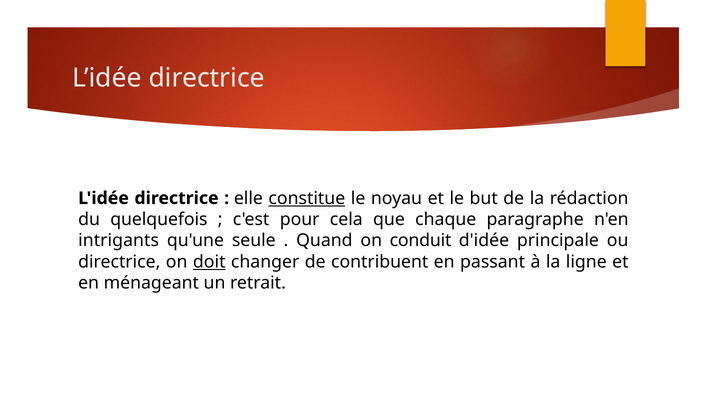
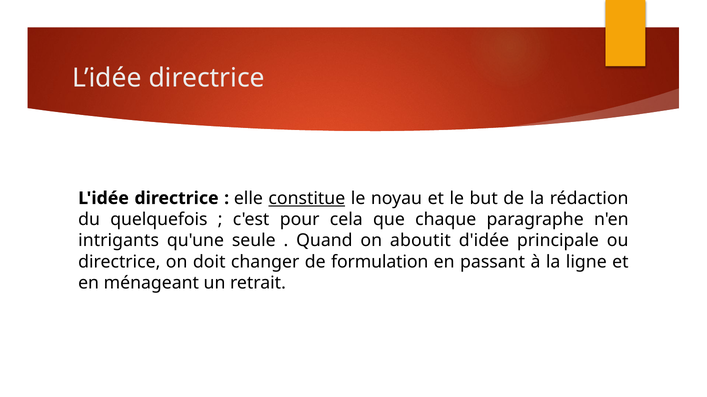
conduit: conduit -> aboutit (420, 241)
doit underline: present -> none (209, 262)
contribuent: contribuent -> formulation (380, 262)
